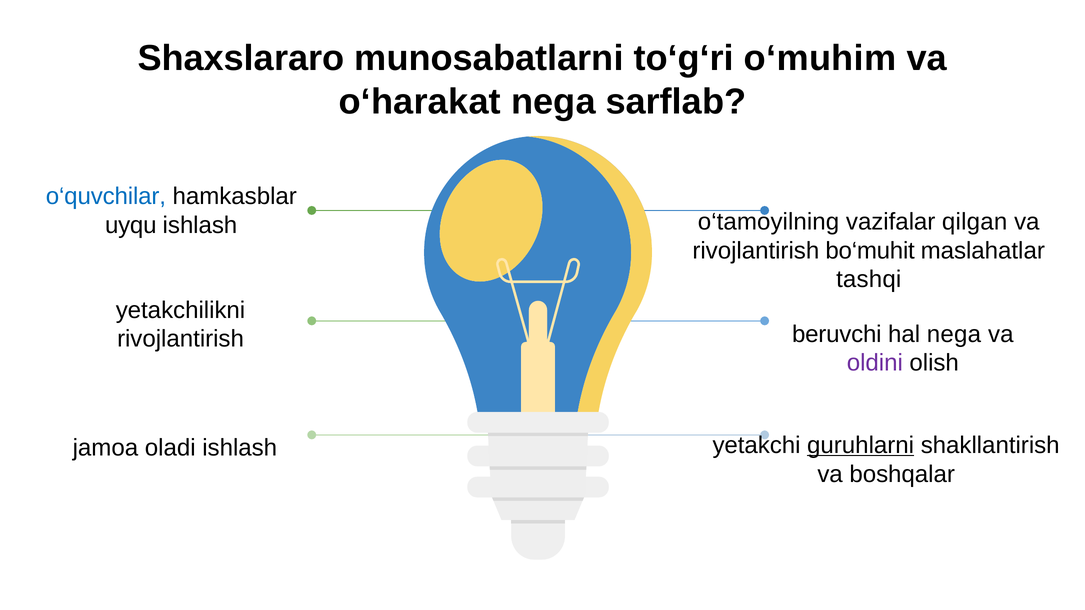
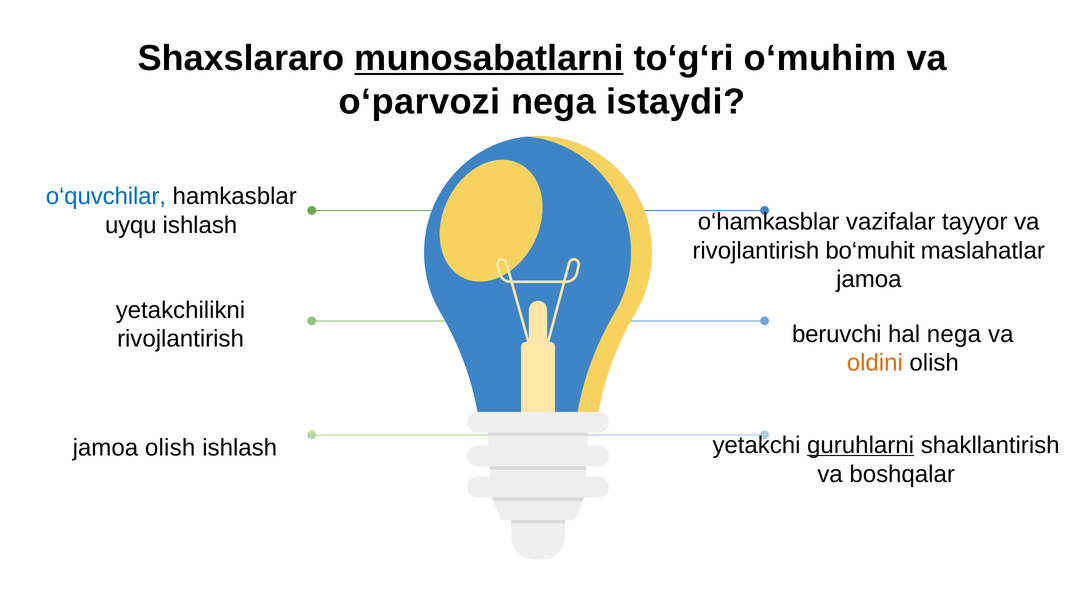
munosabatlarni underline: none -> present (489, 58)
o‘harakat: o‘harakat -> o‘parvozi (420, 102)
sarflab: sarflab -> istaydi (676, 102)
o‘tamoyilning: o‘tamoyilning -> o‘hamkasblar (769, 222)
qilgan: qilgan -> tayyor (975, 222)
tashqi: tashqi -> jamoa (869, 280)
oldini colour: purple -> orange (875, 363)
jamoa oladi: oladi -> olish (170, 448)
